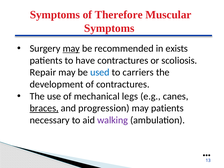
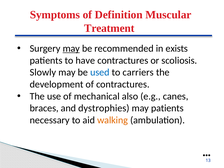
Therefore: Therefore -> Definition (119, 15)
Symptoms: Symptoms -> Treatment (109, 28)
Repair: Repair -> Slowly (43, 72)
legs: legs -> also (130, 96)
braces underline: present -> none (44, 108)
progression: progression -> dystrophies (104, 108)
walking colour: purple -> orange (113, 120)
